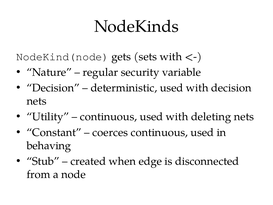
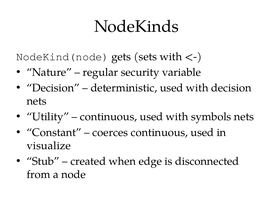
deleting: deleting -> symbols (211, 117)
behaving: behaving -> visualize (49, 145)
